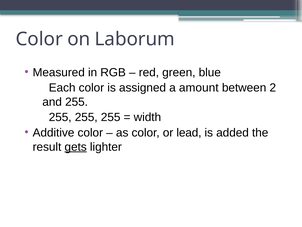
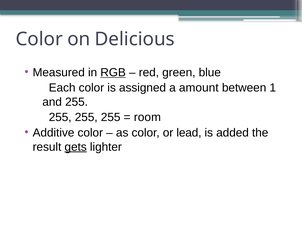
Laborum: Laborum -> Delicious (135, 39)
RGB underline: none -> present (113, 72)
2: 2 -> 1 (273, 88)
width: width -> room (147, 117)
